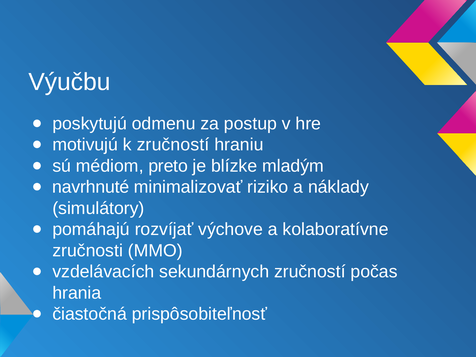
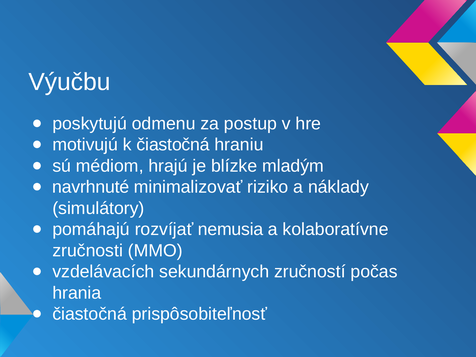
k zručností: zručností -> čiastočná (173, 145)
preto: preto -> hrajú (168, 166)
výchove: výchove -> nemusia (231, 229)
